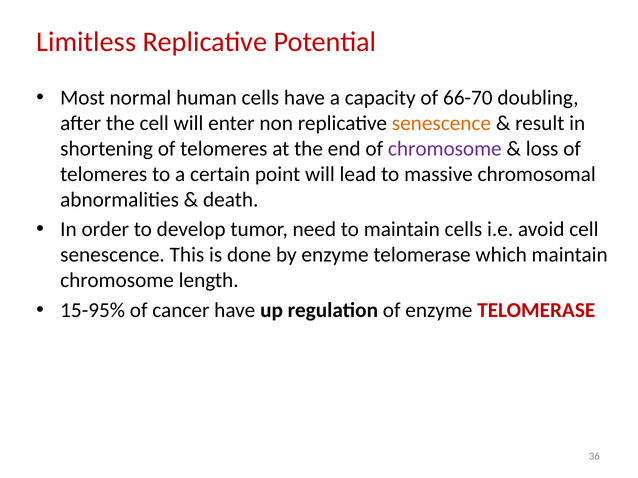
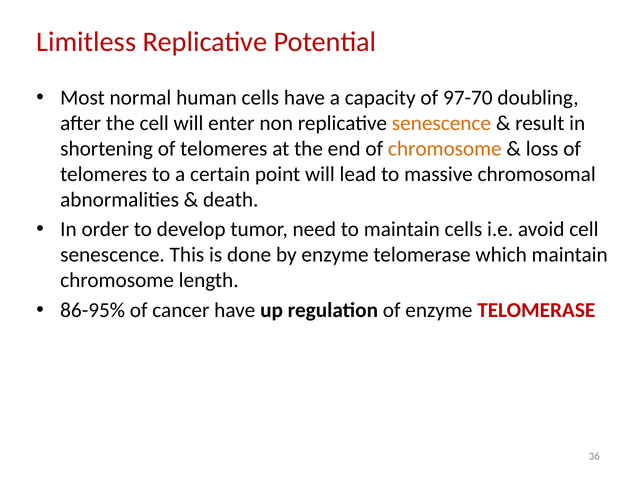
66-70: 66-70 -> 97-70 (468, 98)
chromosome colour: purple -> orange (445, 149)
15-95%: 15-95% -> 86-95% (93, 311)
